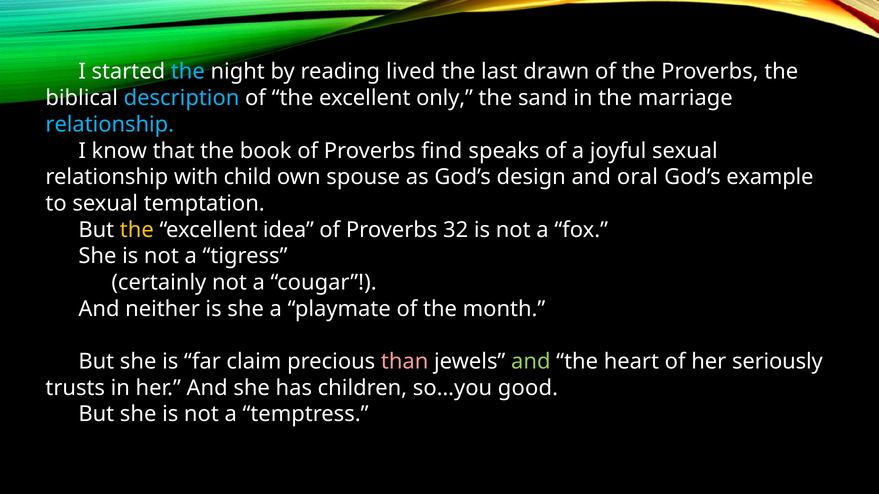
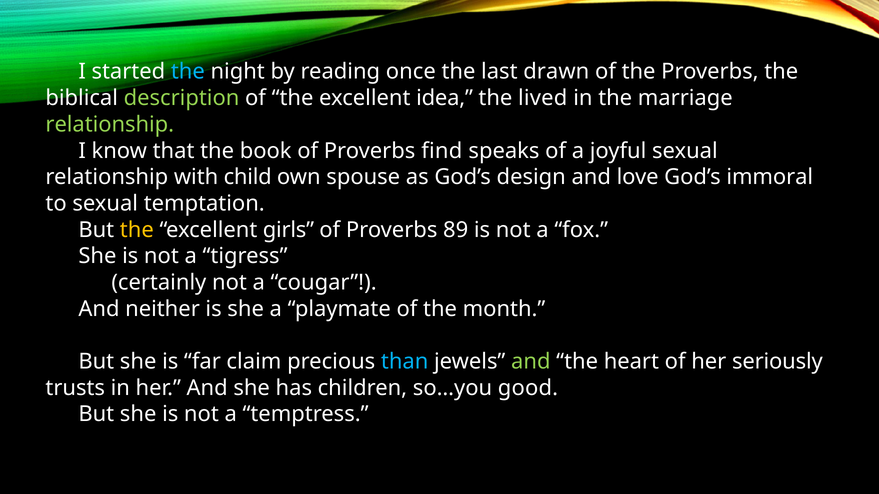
lived: lived -> once (411, 72)
description colour: light blue -> light green (182, 98)
only: only -> idea (445, 98)
sand: sand -> lived (543, 98)
relationship colour: light blue -> light green (110, 125)
oral: oral -> love (638, 177)
example: example -> immoral (770, 177)
idea: idea -> girls (288, 230)
32: 32 -> 89 (456, 230)
than colour: pink -> light blue (405, 362)
